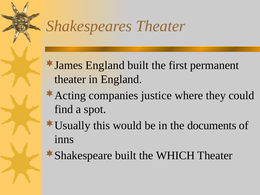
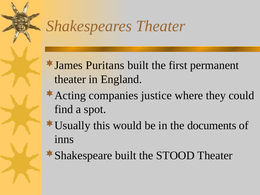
England: England -> Puritans (105, 65)
WHICH: WHICH -> STOOD (175, 156)
